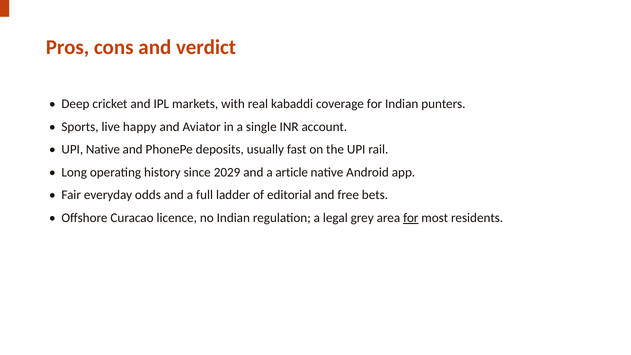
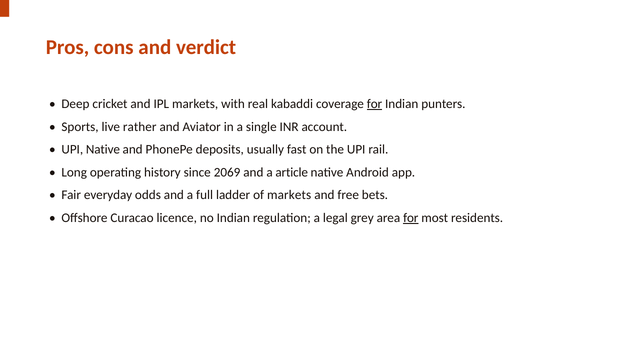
for underline: none -> present (375, 104)
happy: happy -> rather (140, 127)
2029: 2029 -> 2069 (227, 172)
of editorial: editorial -> markets (289, 195)
